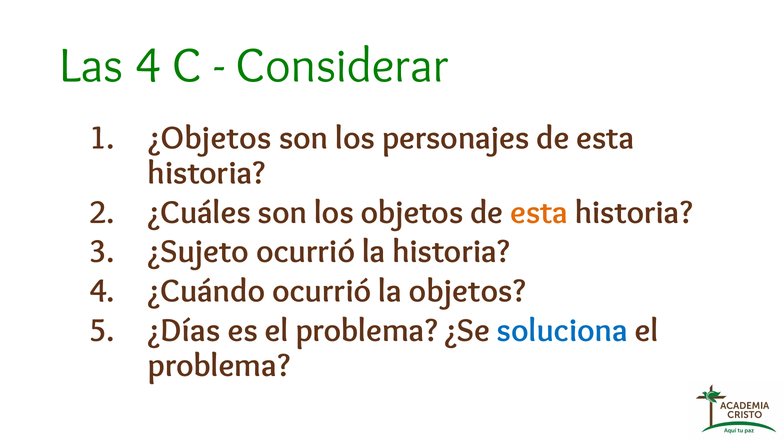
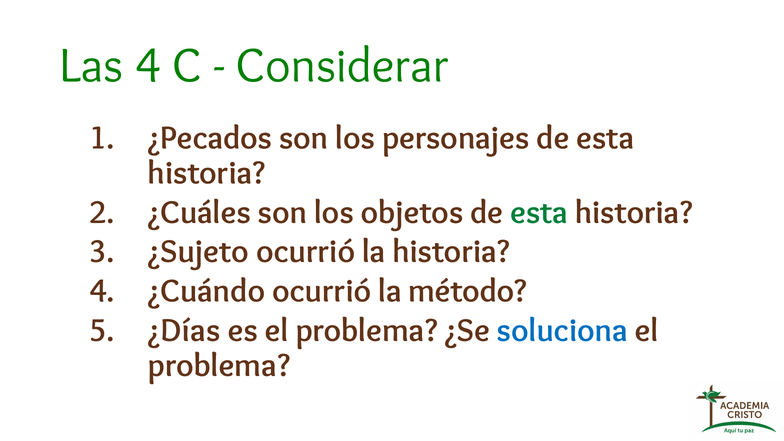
¿Objetos: ¿Objetos -> ¿Pecados (210, 138)
esta colour: orange -> green (539, 212)
la objetos: objetos -> método (468, 291)
